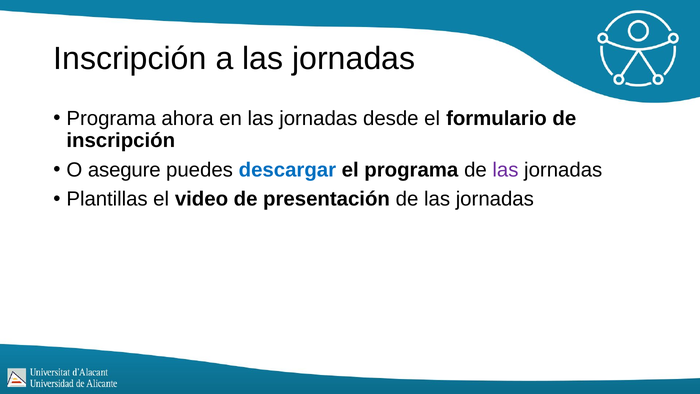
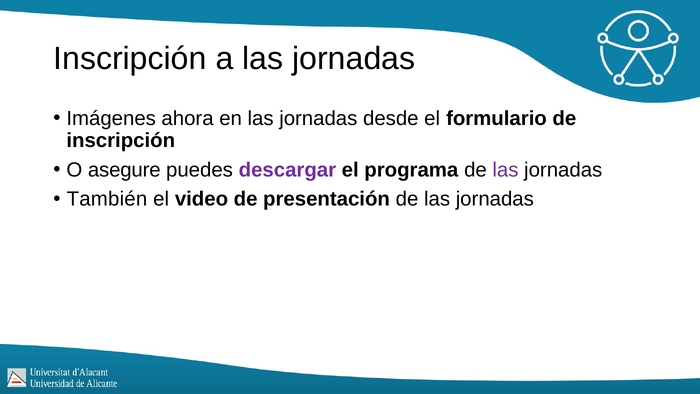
Programa: Programa -> Imágenes (111, 118)
descargar colour: blue -> purple (287, 170)
Plantillas: Plantillas -> También (107, 199)
